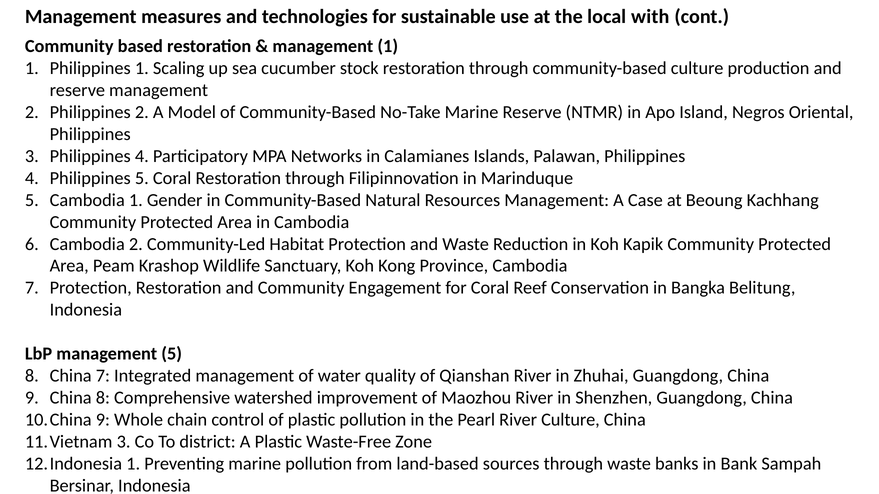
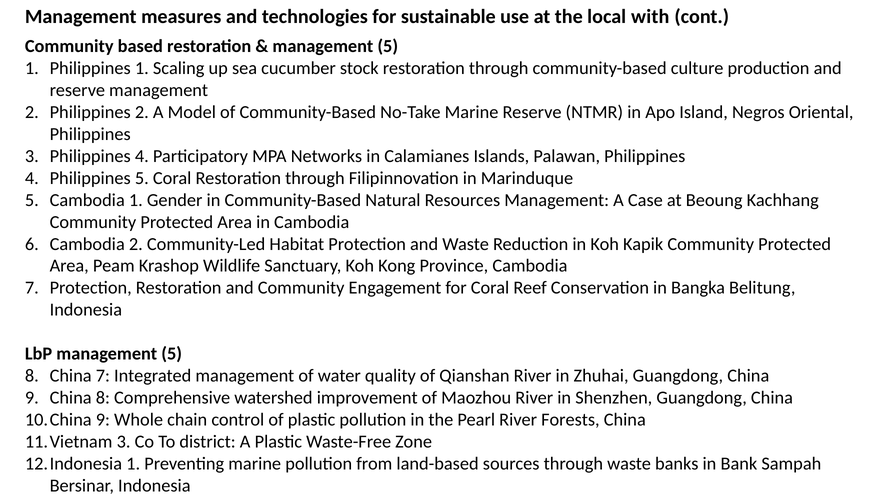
1: 1 -> 5 (388, 46)
River Culture: Culture -> Forests (570, 420)
